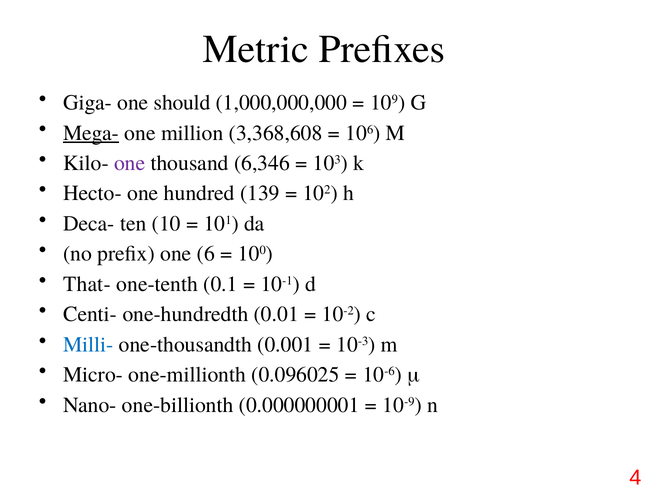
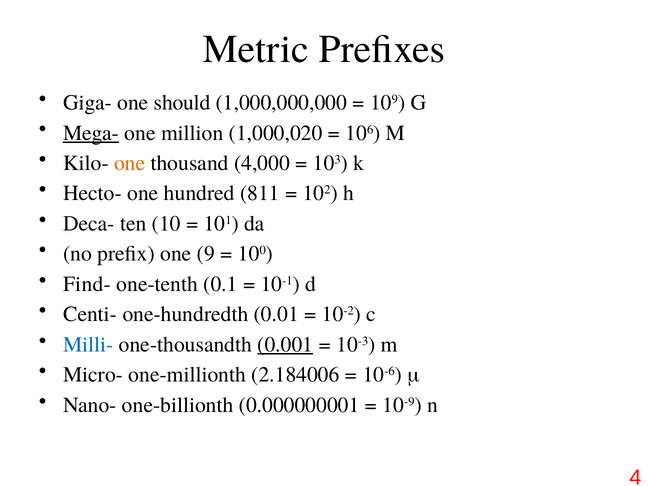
3,368,608: 3,368,608 -> 1,000,020 (276, 133)
one colour: purple -> orange (130, 163)
6,346: 6,346 -> 4,000 (262, 163)
139: 139 -> 811 (260, 193)
6: 6 -> 9 (206, 254)
That-: That- -> Find- (87, 284)
0.001 underline: none -> present (285, 344)
0.096025: 0.096025 -> 2.184006 (296, 375)
